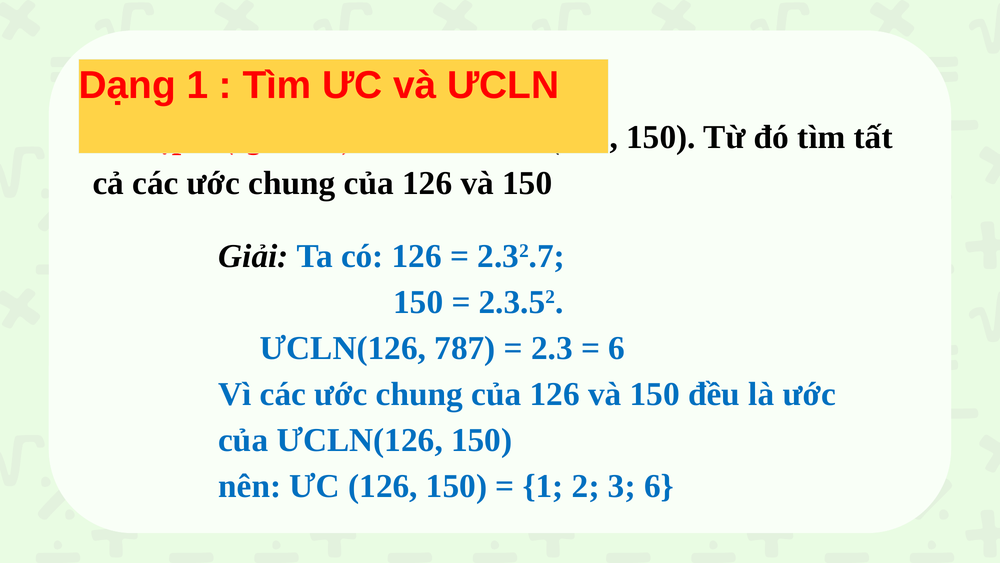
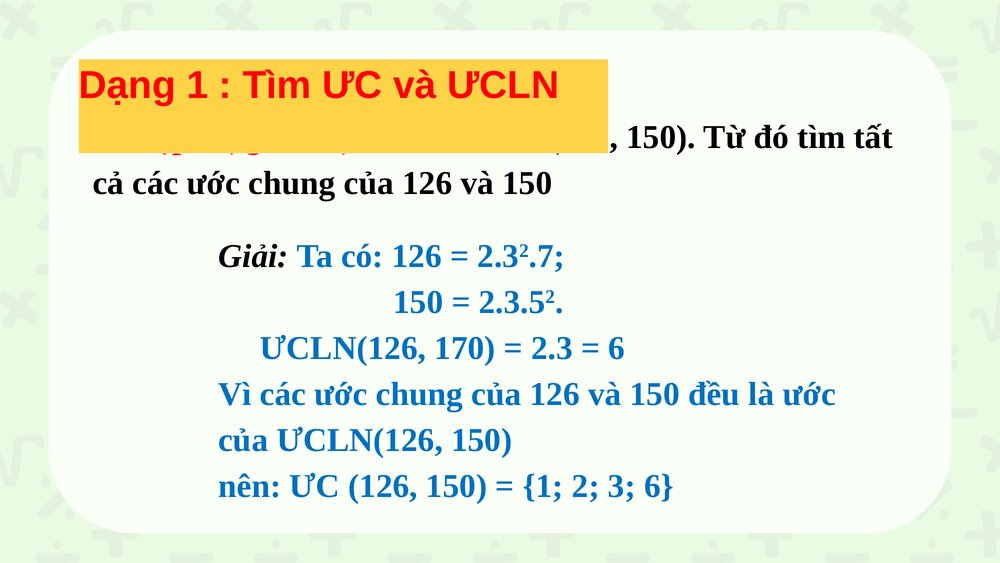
787: 787 -> 170 (465, 348)
